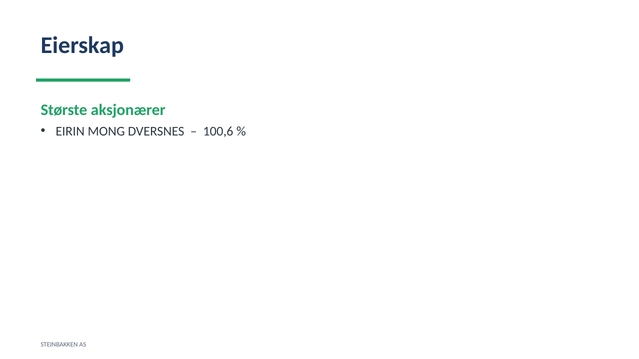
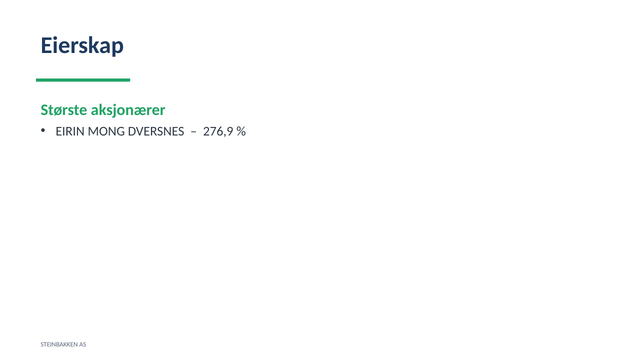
100,6: 100,6 -> 276,9 (218, 131)
